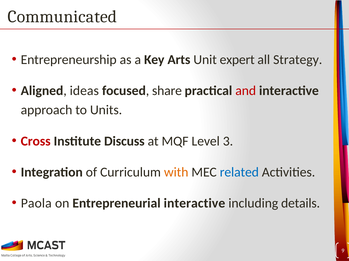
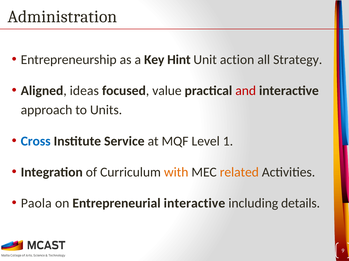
Communicated: Communicated -> Administration (62, 17)
Arts: Arts -> Hint (179, 60)
expert: expert -> action (237, 60)
share: share -> value (167, 91)
Cross colour: red -> blue (36, 141)
Discuss: Discuss -> Service (124, 141)
3: 3 -> 1 (228, 141)
related colour: blue -> orange (239, 173)
